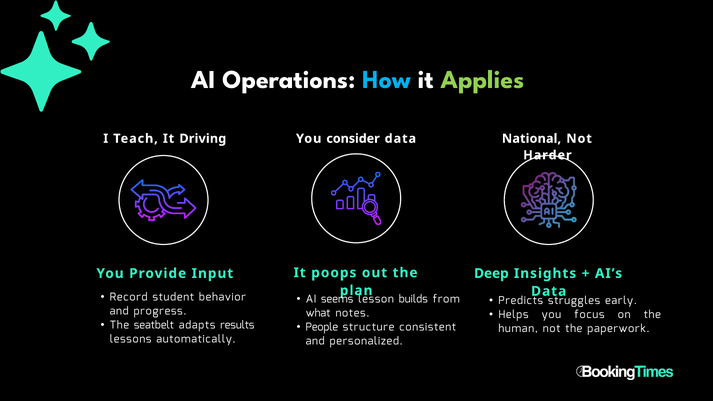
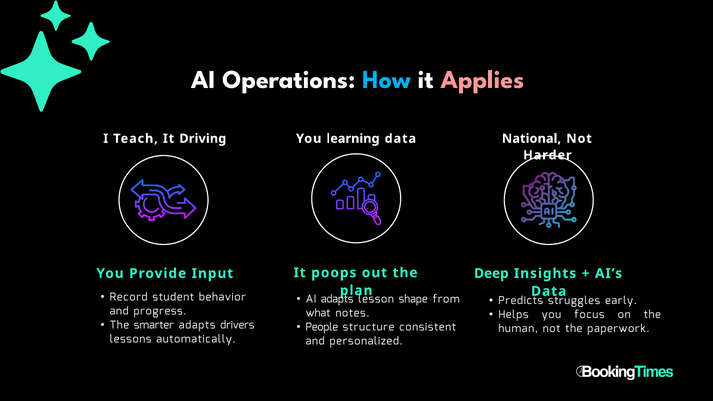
Applies colour: light green -> pink (482, 79)
consider: consider -> learning (353, 139)
AI seems: seems -> adapts (337, 299)
builds: builds -> shape (413, 299)
seatbelt: seatbelt -> smarter (154, 325)
results: results -> drivers (237, 325)
